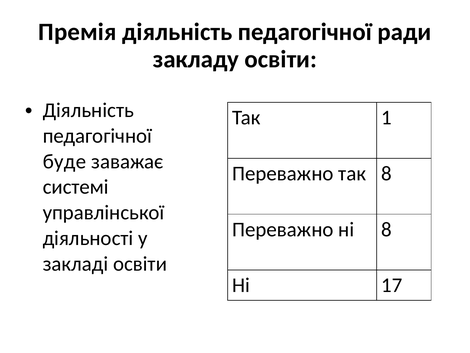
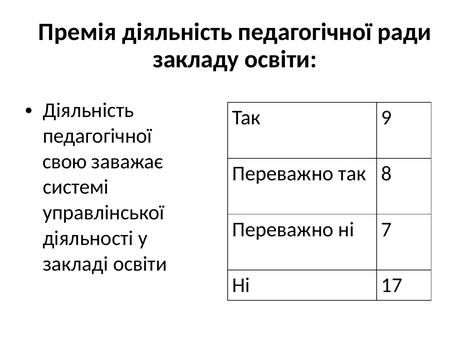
1: 1 -> 9 (387, 118)
буде: буде -> свою (65, 161)
ні 8: 8 -> 7 (387, 229)
